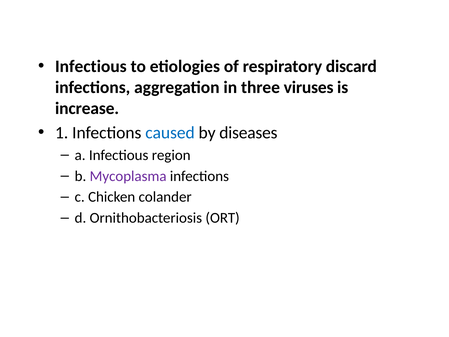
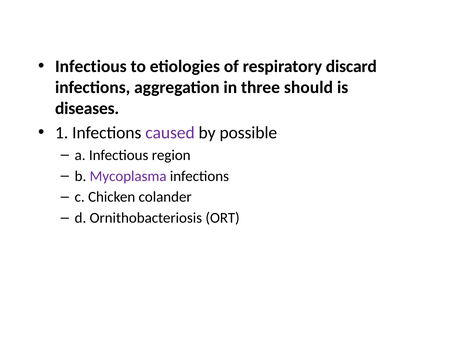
viruses: viruses -> should (308, 87)
increase: increase -> diseases (87, 108)
caused colour: blue -> purple (170, 133)
diseases: diseases -> possible (248, 133)
